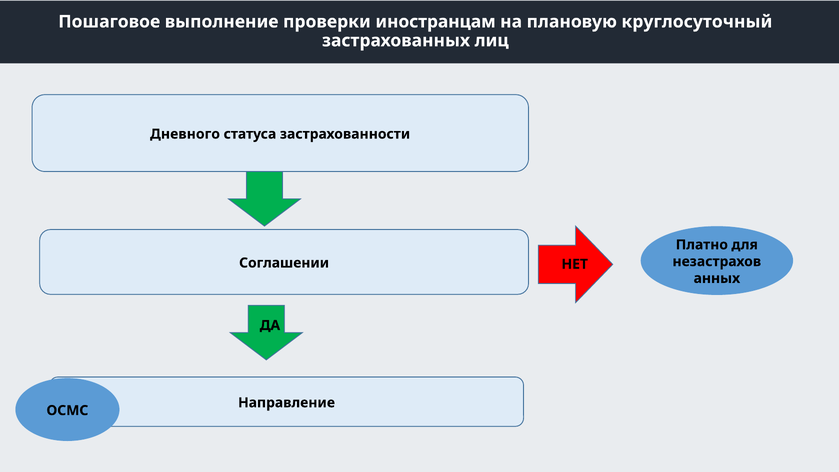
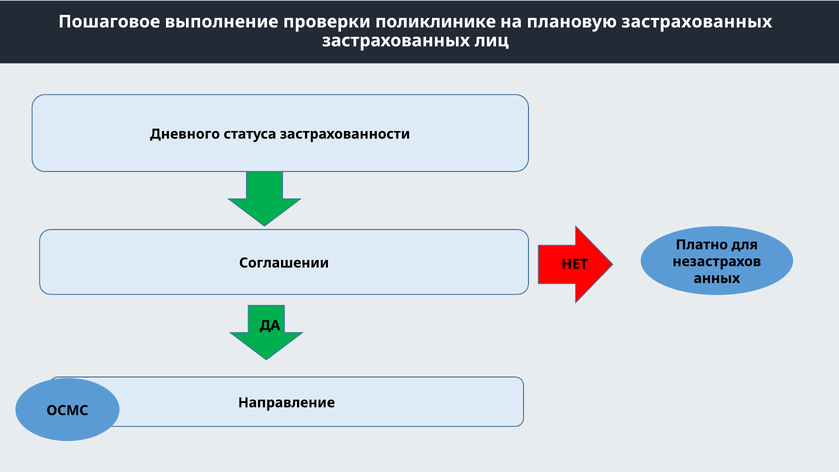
иностранцам: иностранцам -> поликлинике (436, 22)
плановую круглосуточный: круглосуточный -> застрахованных (697, 22)
